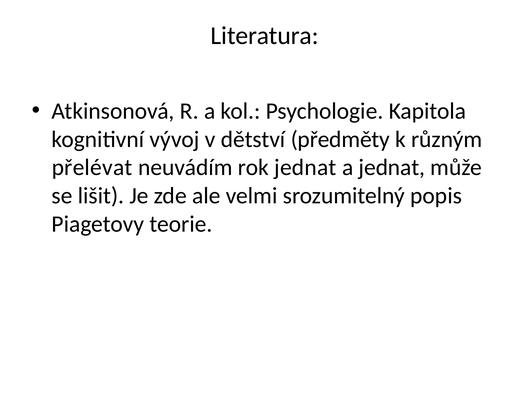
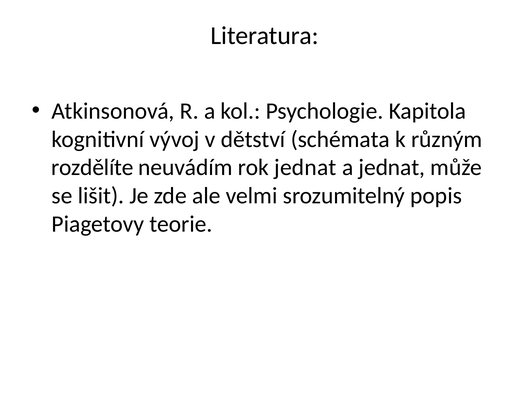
předměty: předměty -> schémata (340, 139)
přelévat: přelévat -> rozdělíte (92, 167)
